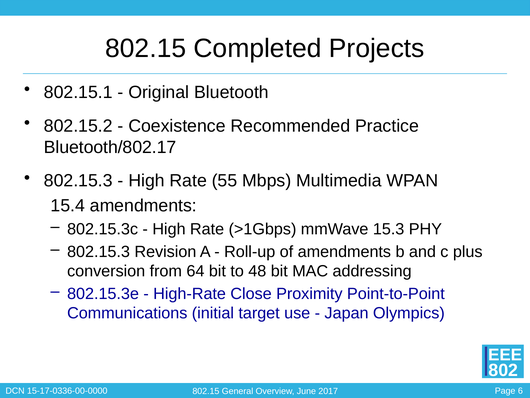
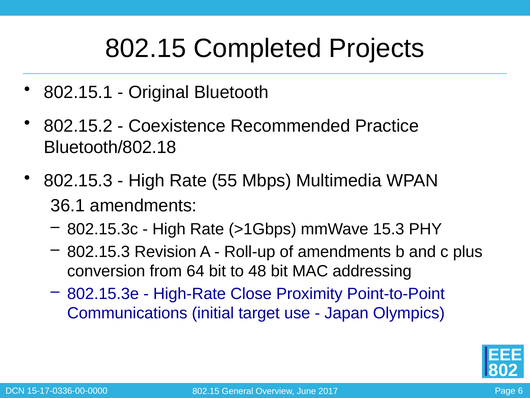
Bluetooth/802.17: Bluetooth/802.17 -> Bluetooth/802.18 (110, 147)
15.4: 15.4 -> 36.1 (68, 205)
